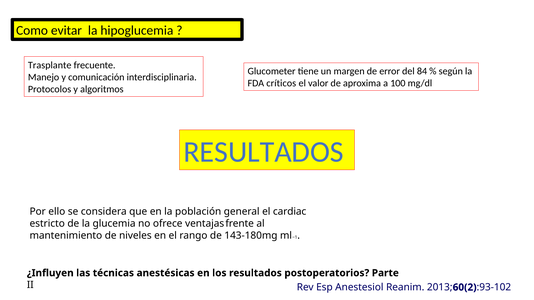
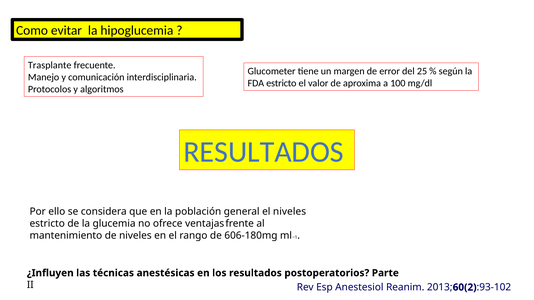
84: 84 -> 25 (422, 71)
FDA críticos: críticos -> estricto (281, 83)
el cardiac: cardiac -> niveles (290, 212)
143-180mg: 143-180mg -> 606-180mg (251, 236)
